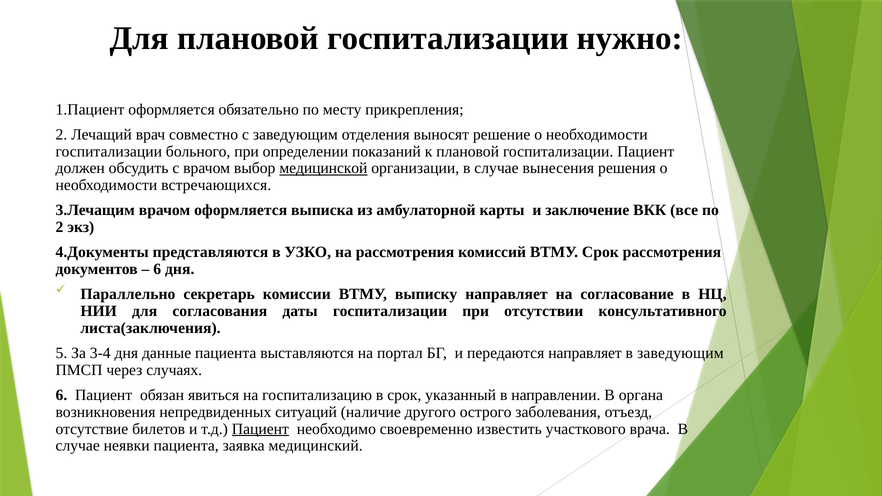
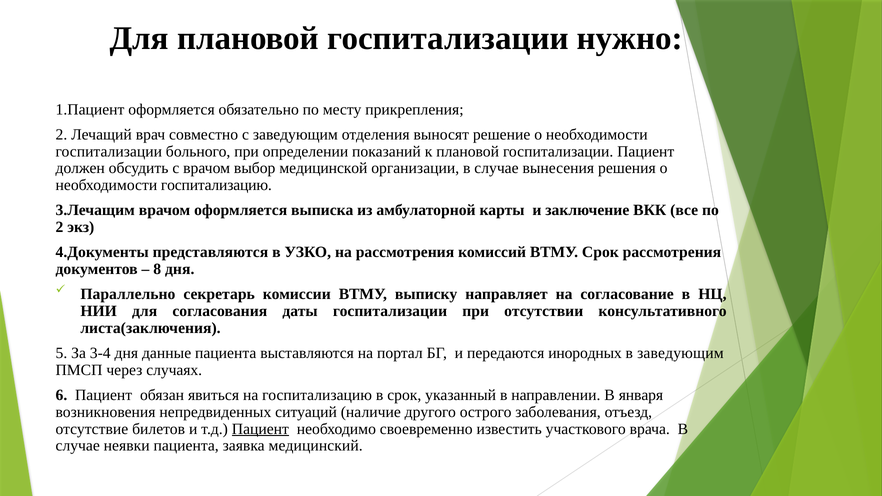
медицинской underline: present -> none (323, 168)
необходимости встречающихся: встречающихся -> госпитализацию (216, 185)
6: 6 -> 8 (157, 269)
передаются направляет: направляет -> инородных (585, 353)
органа: органа -> января (641, 395)
